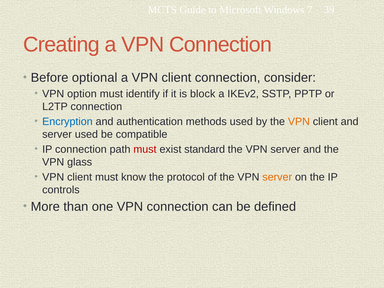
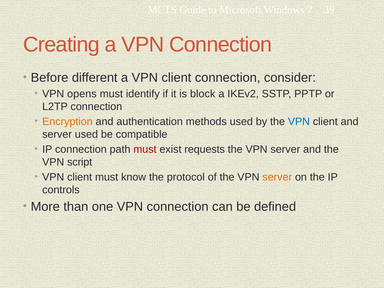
optional: optional -> different (95, 78)
option: option -> opens (82, 94)
Encryption colour: blue -> orange (67, 122)
VPN colour: orange -> blue (299, 122)
standard: standard -> requests (205, 149)
glass: glass -> script (80, 162)
